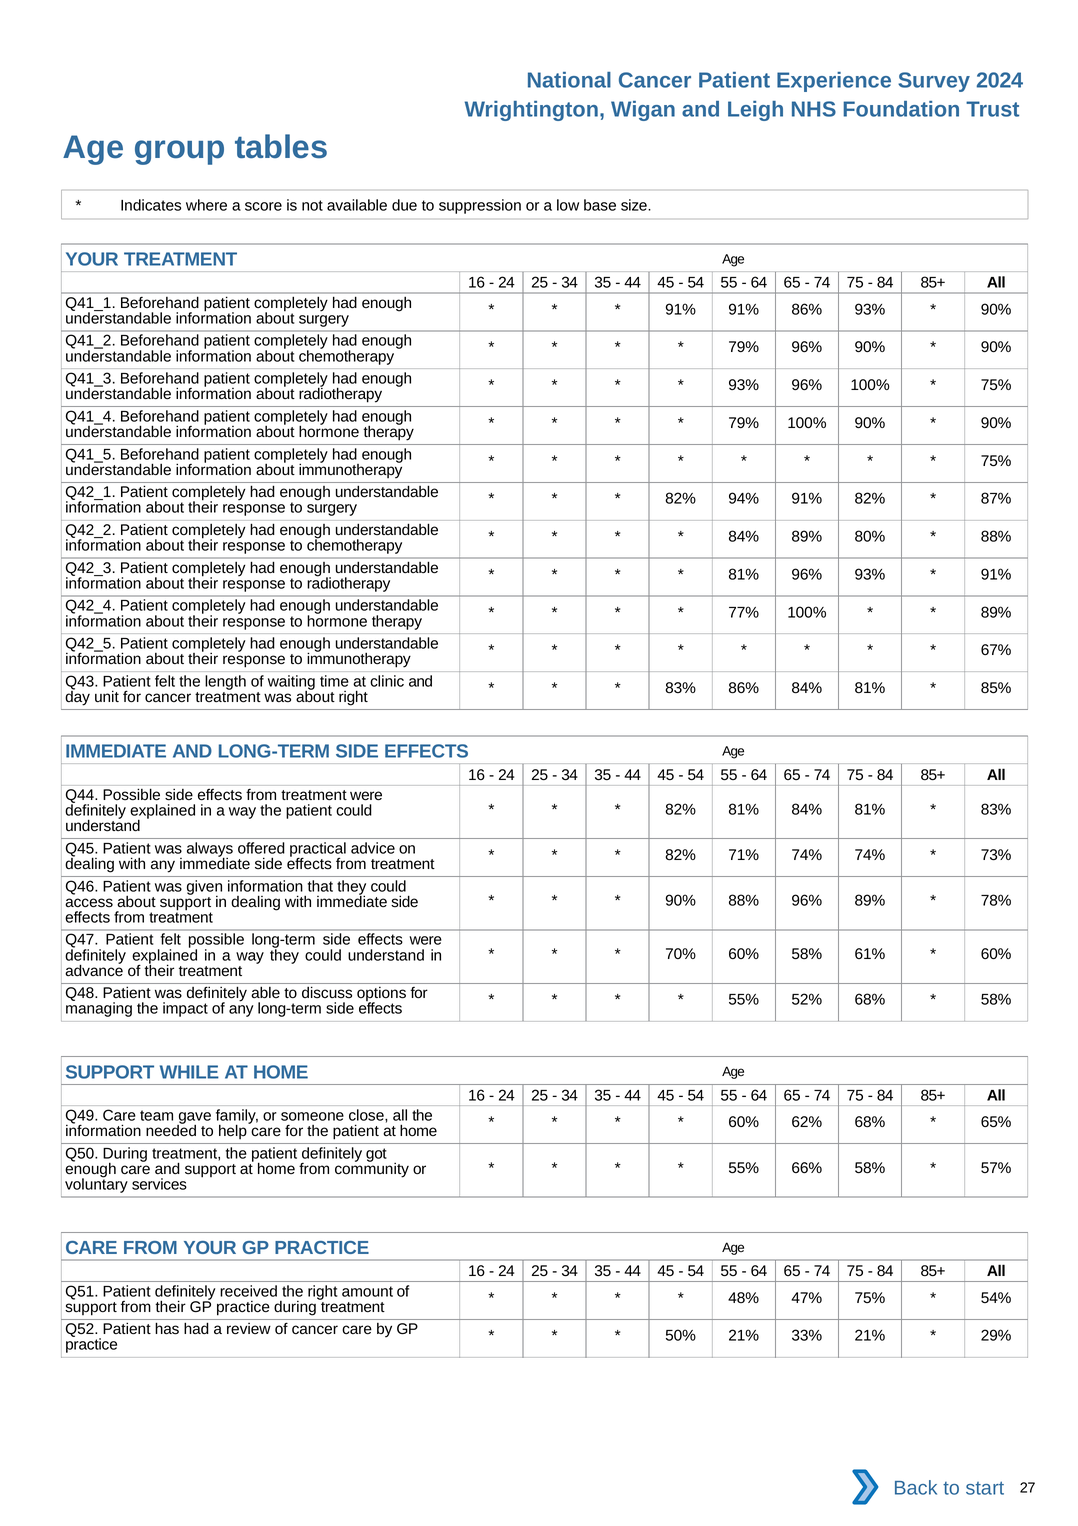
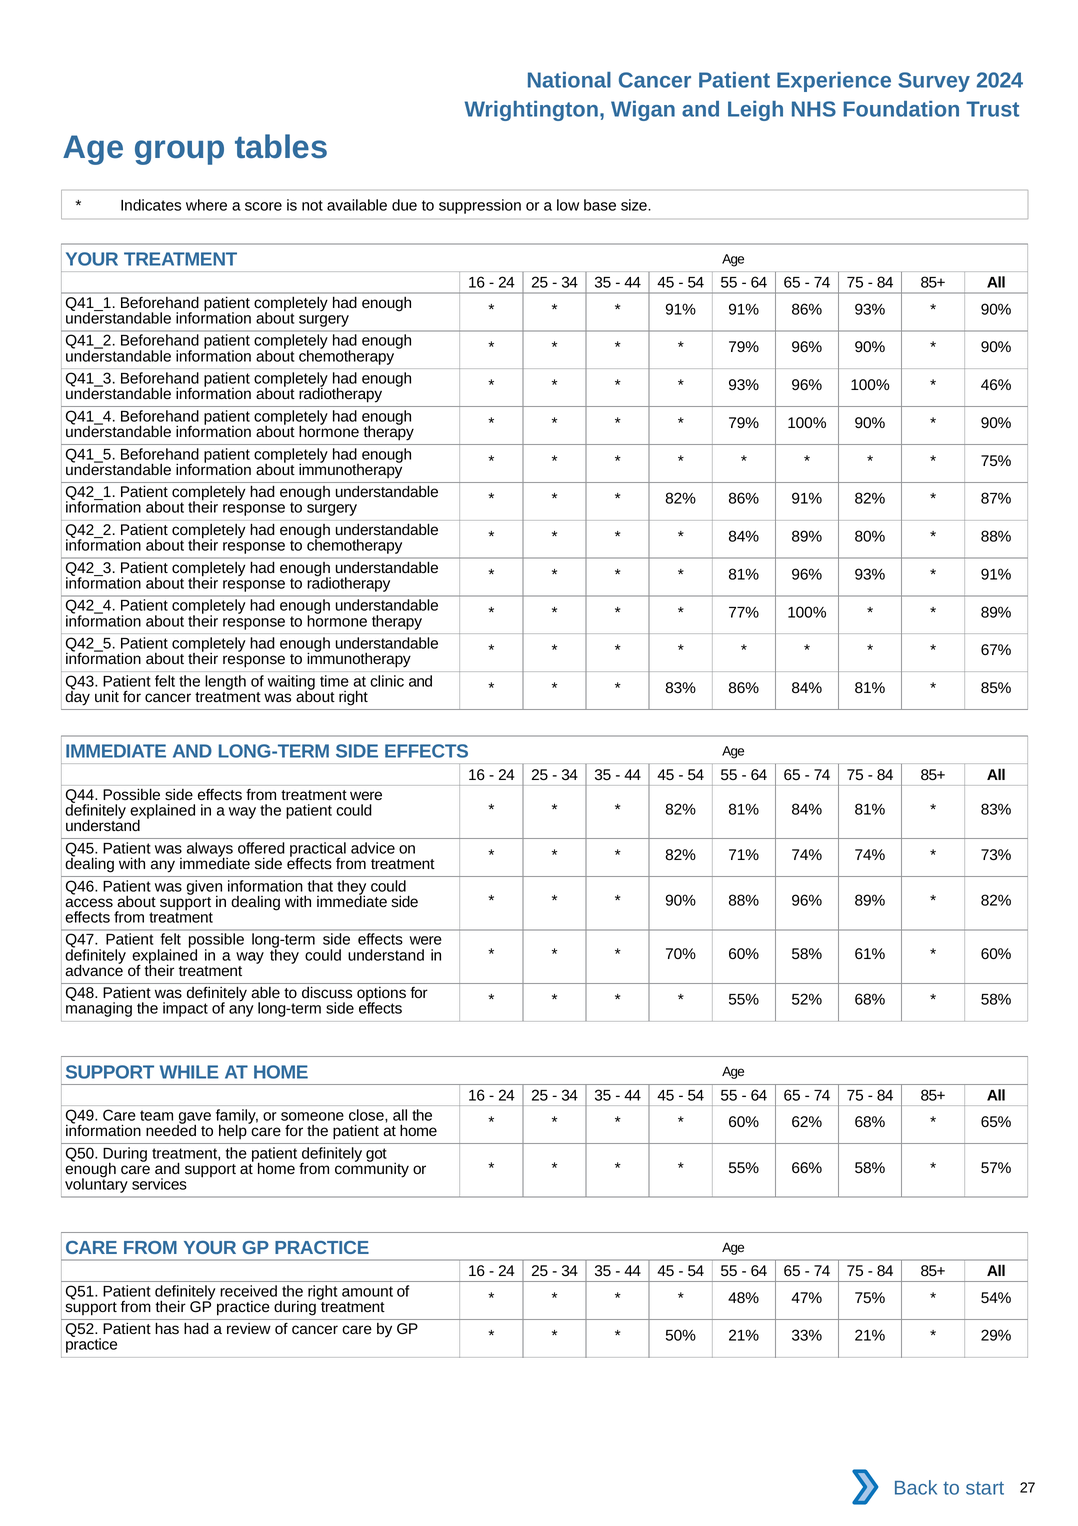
75%: 75% -> 46% (996, 385)
82% 94%: 94% -> 86% (744, 499)
78%: 78% -> 82% (996, 901)
